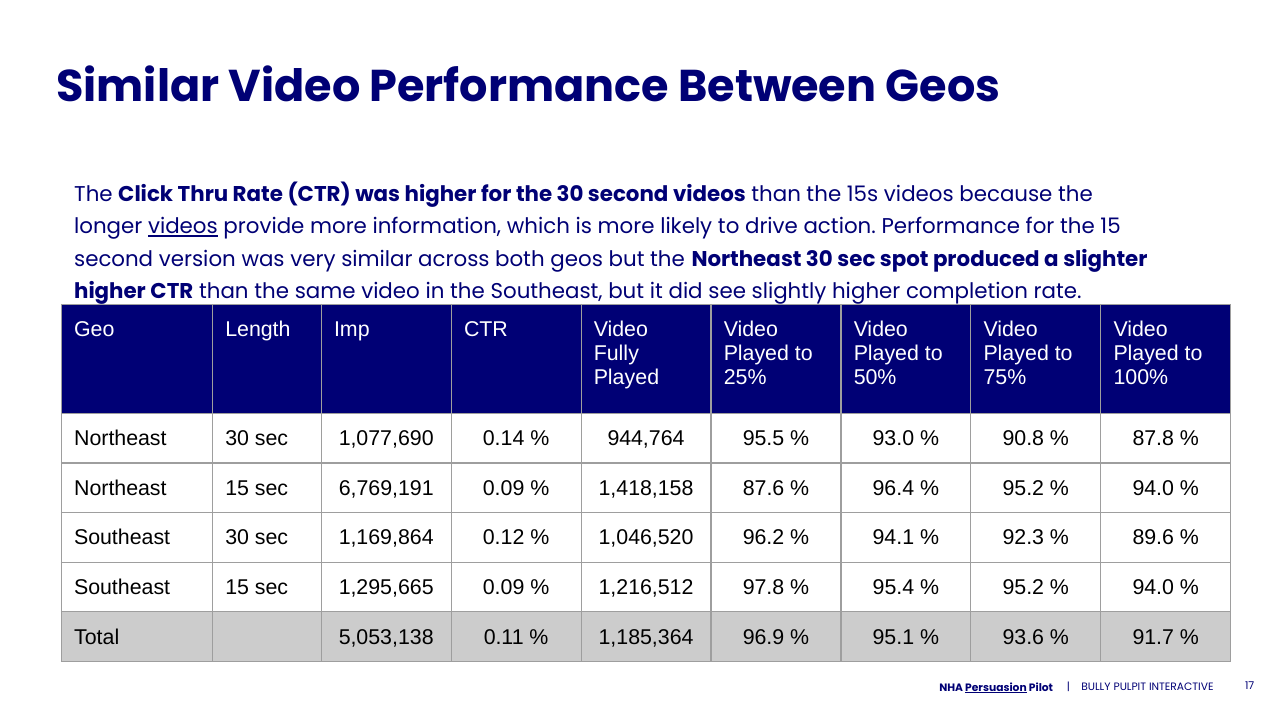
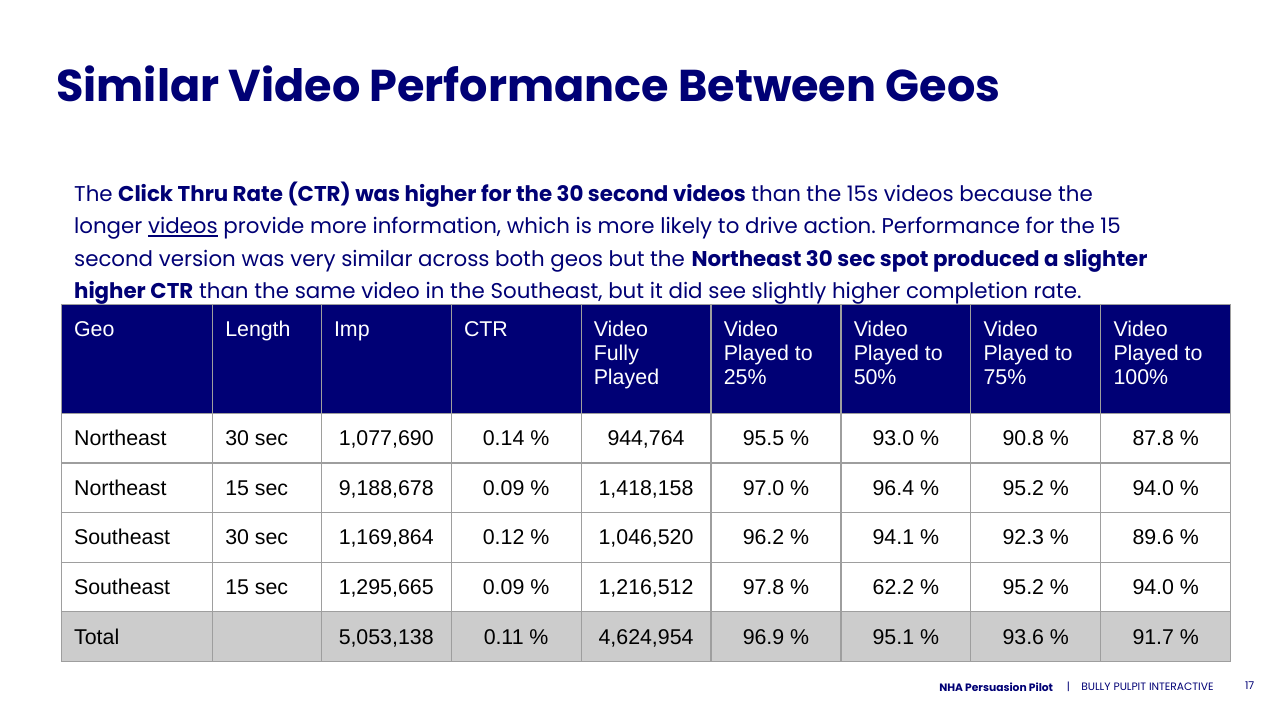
6,769,191: 6,769,191 -> 9,188,678 (386, 488)
87.6: 87.6 -> 97.0 (764, 488)
95.4: 95.4 -> 62.2 (893, 587)
1,185,364: 1,185,364 -> 4,624,954 (646, 637)
Persuasion underline: present -> none (996, 688)
